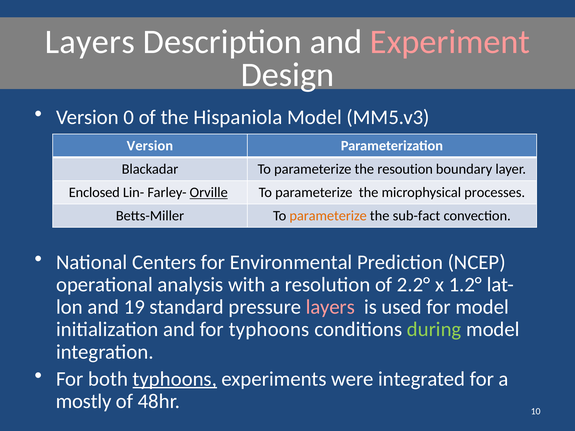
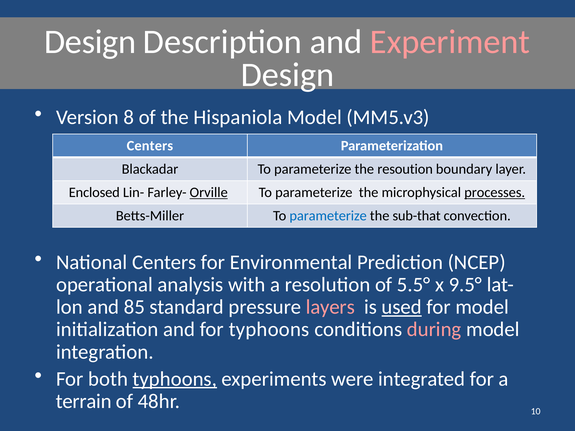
Layers: Layers -> Design (90, 42)
0: 0 -> 8 (129, 117)
Version: Version -> Centers (150, 146)
processes underline: none -> present (495, 193)
parameterize colour: orange -> blue (328, 216)
sub-fact: sub-fact -> sub-that (417, 216)
2.2°: 2.2° -> 5.5° (414, 285)
1.2°: 1.2° -> 9.5° (465, 285)
19: 19 -> 85 (134, 307)
used underline: none -> present (402, 307)
during colour: light green -> pink (434, 330)
mostly: mostly -> terrain (84, 401)
